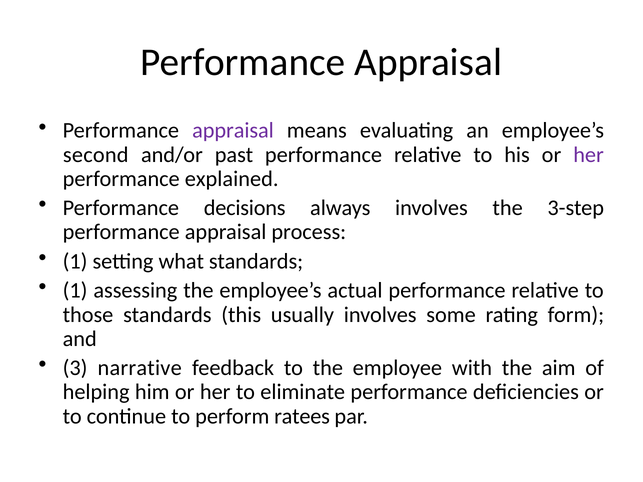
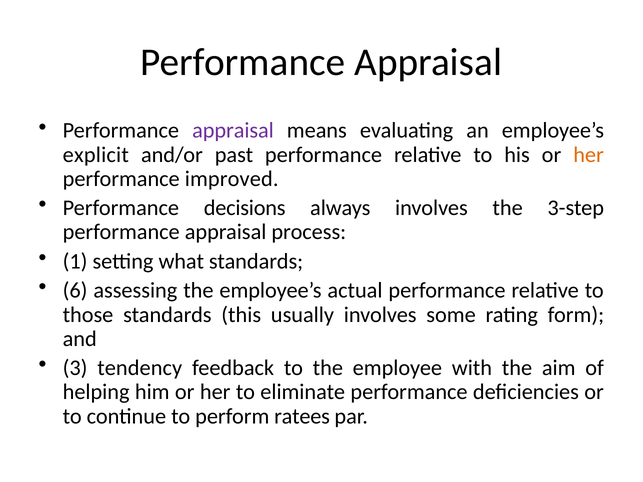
second: second -> explicit (96, 155)
her colour: purple -> orange (589, 155)
explained: explained -> improved (232, 179)
1: 1 -> 6 (75, 291)
narrative: narrative -> tendency (140, 368)
